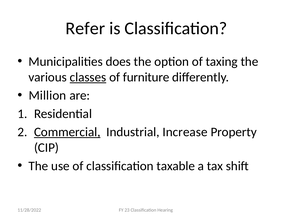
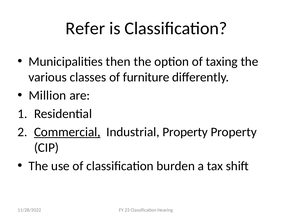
does: does -> then (118, 61)
classes underline: present -> none (88, 77)
Industrial Increase: Increase -> Property (185, 132)
taxable: taxable -> burden (176, 166)
